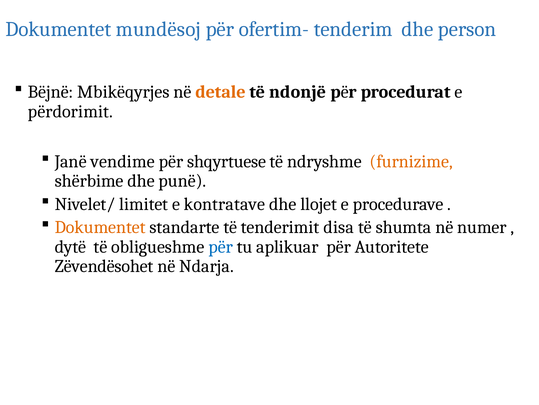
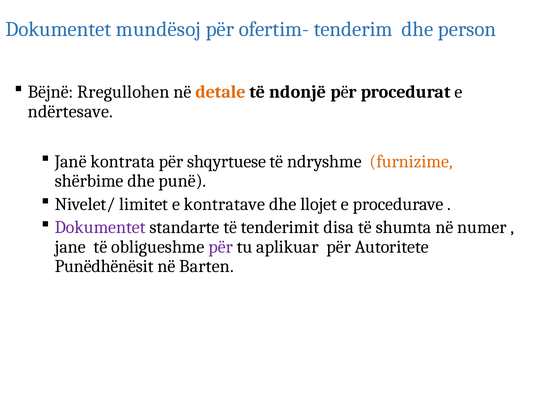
Mbikëqyrjes: Mbikëqyrjes -> Rregullohen (123, 92)
përdorimit: përdorimit -> ndërtesave (70, 111)
vendime: vendime -> kontrata (123, 161)
Dokumentet colour: orange -> purple (100, 227)
dytë: dytë -> jane (70, 246)
për colour: blue -> purple (221, 246)
Zëvendësohet: Zëvendësohet -> Punëdhënësit (104, 266)
Ndarja: Ndarja -> Barten (207, 266)
